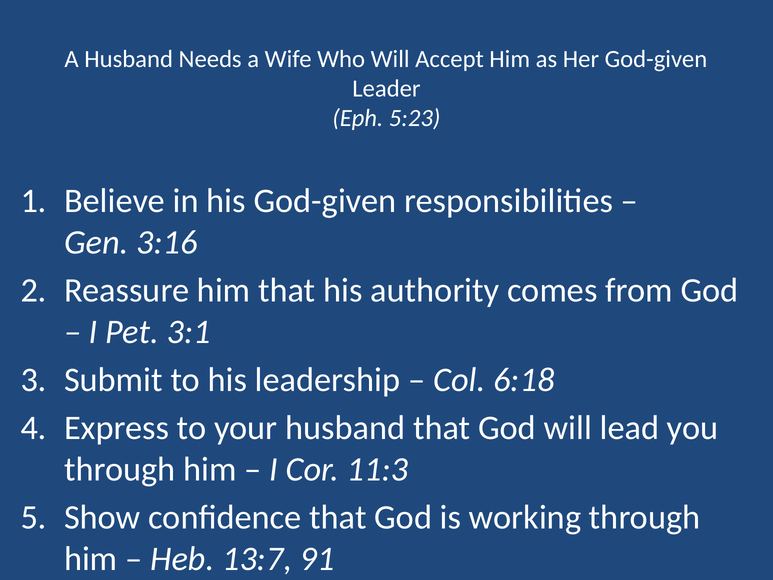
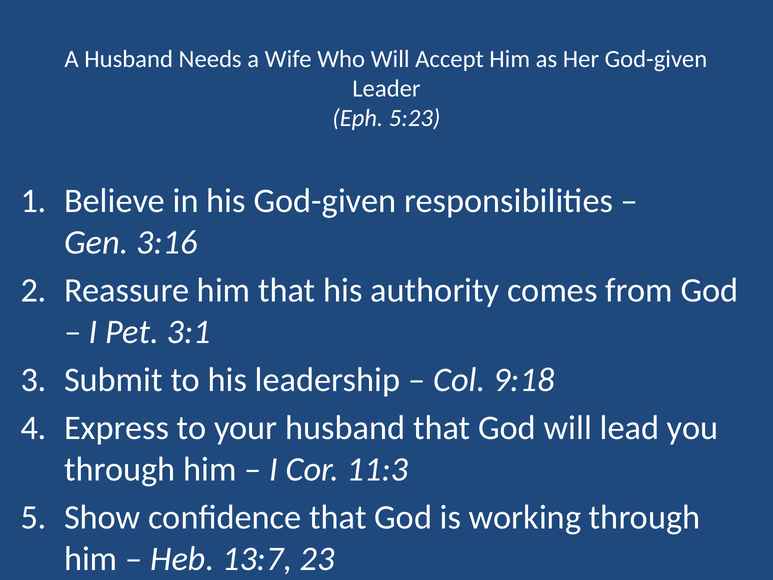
6:18: 6:18 -> 9:18 (524, 380)
91: 91 -> 23 (317, 558)
